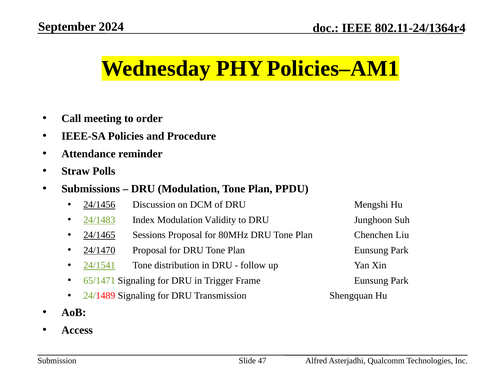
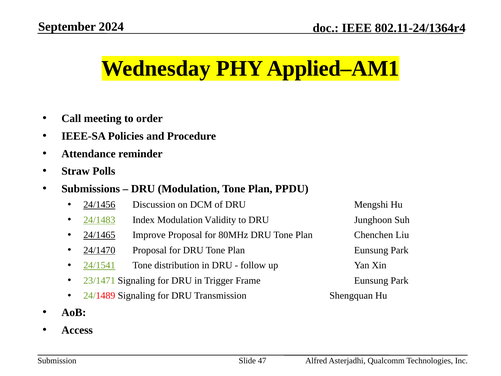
Policies–AM1: Policies–AM1 -> Applied–AM1 (333, 68)
Sessions: Sessions -> Improve (149, 235)
65/1471: 65/1471 -> 23/1471 (99, 280)
